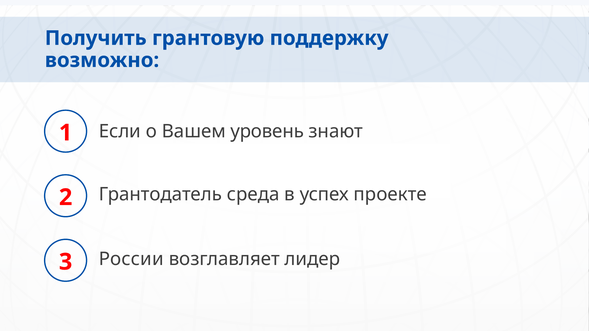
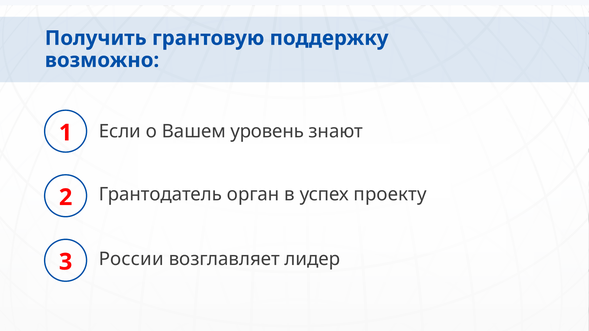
среда: среда -> орган (253, 194)
проекте: проекте -> проекту (390, 194)
